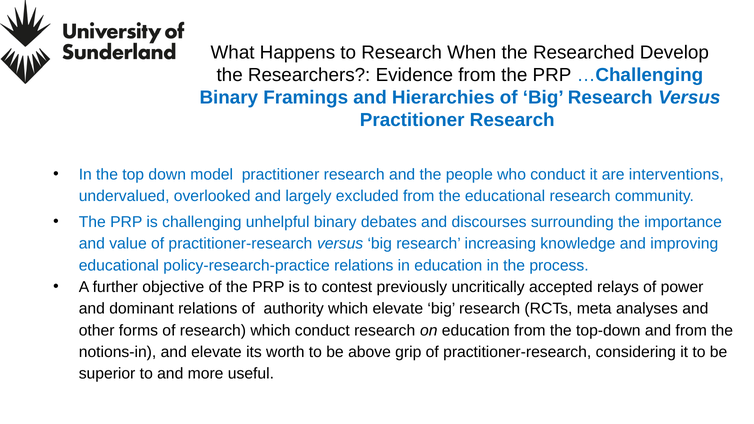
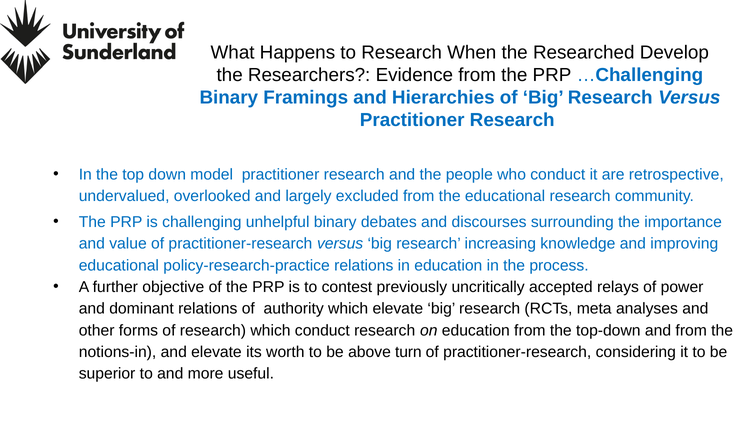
interventions: interventions -> retrospective (676, 174)
grip: grip -> turn (408, 352)
